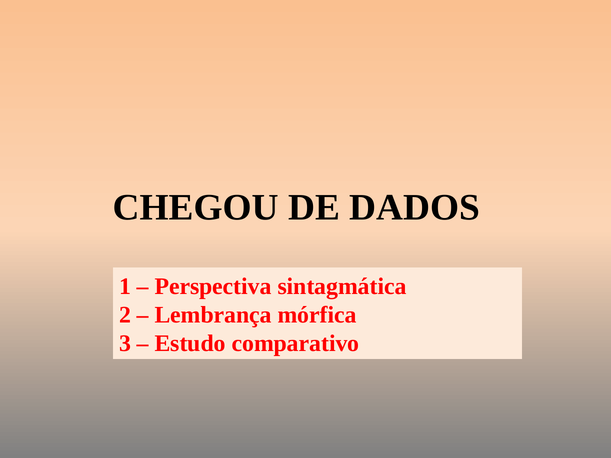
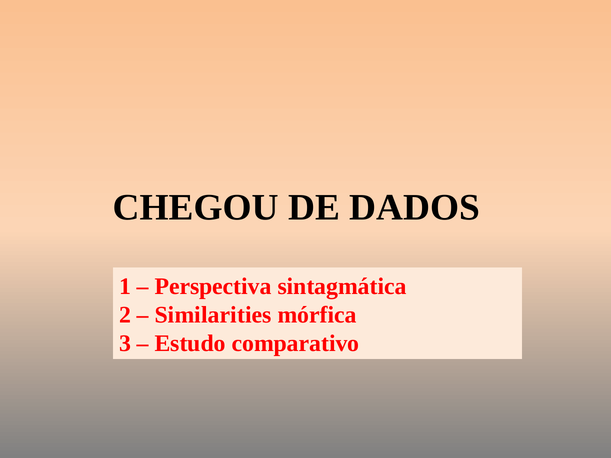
Lembrança: Lembrança -> Similarities (213, 315)
